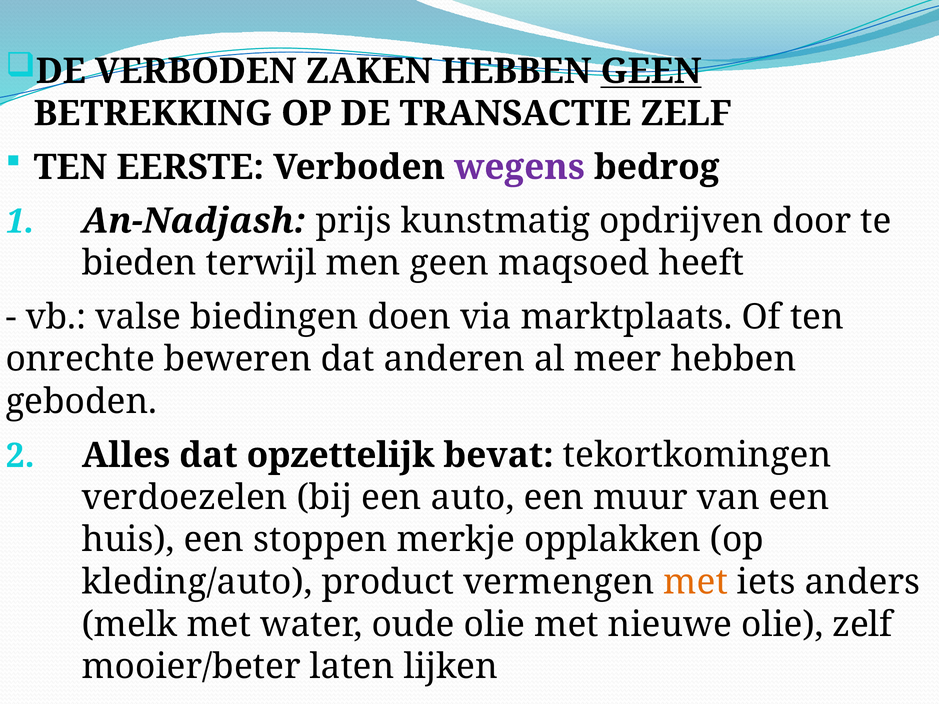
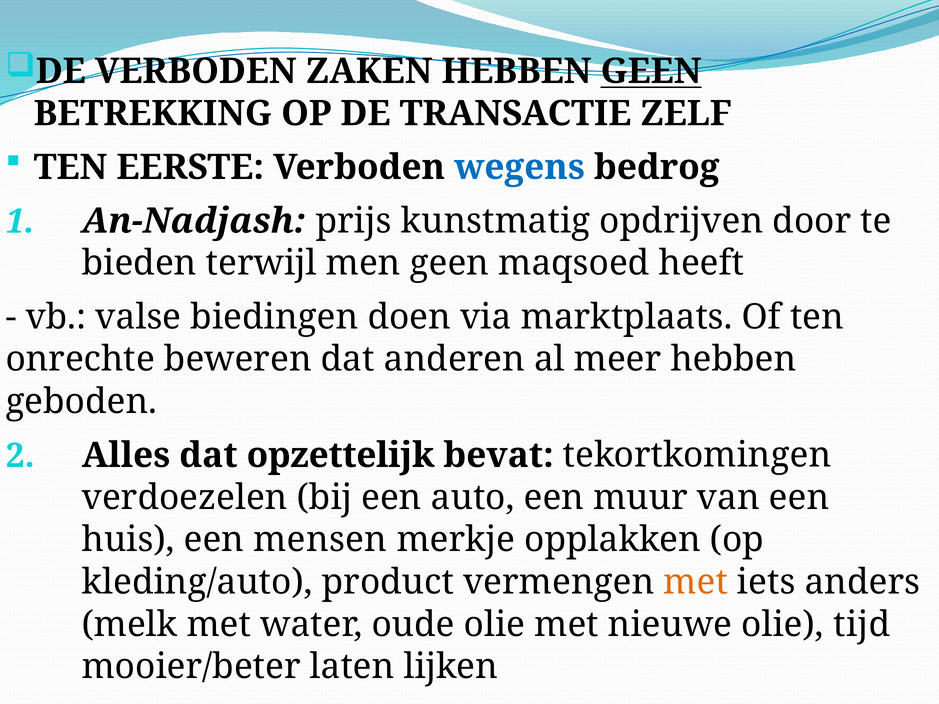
wegens colour: purple -> blue (519, 167)
stoppen: stoppen -> mensen (320, 540)
olie zelf: zelf -> tijd (862, 625)
